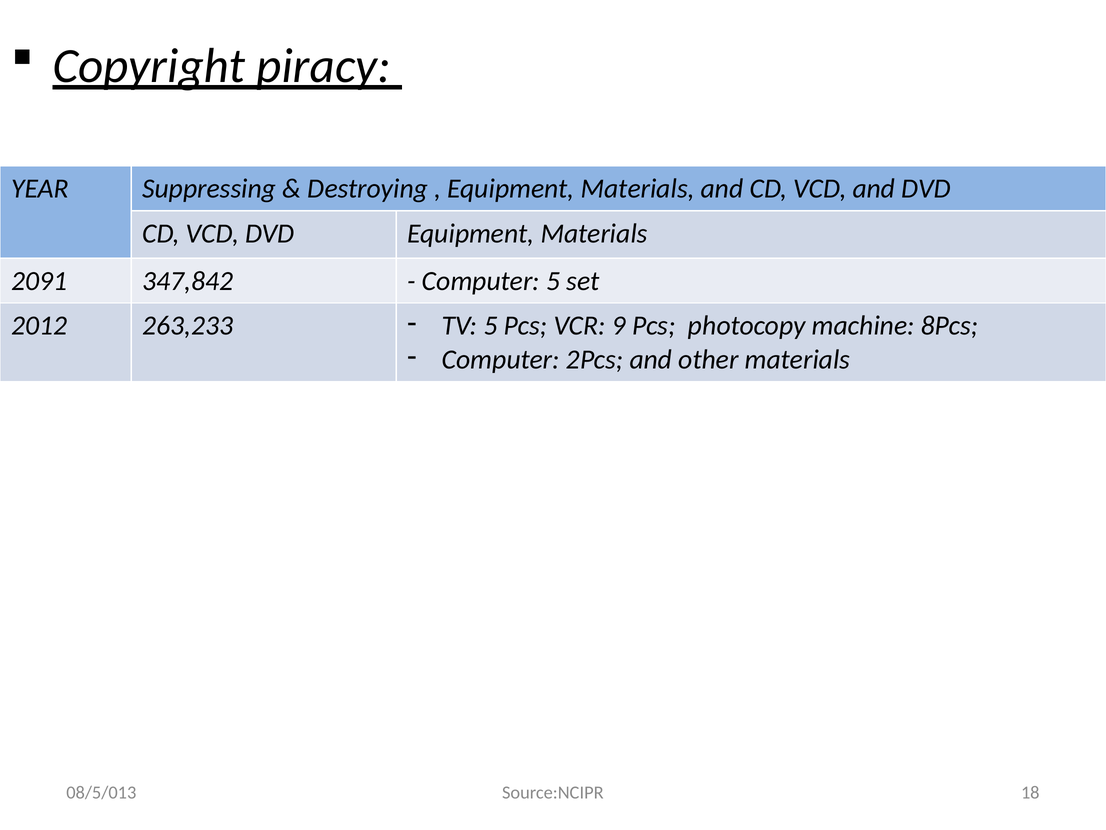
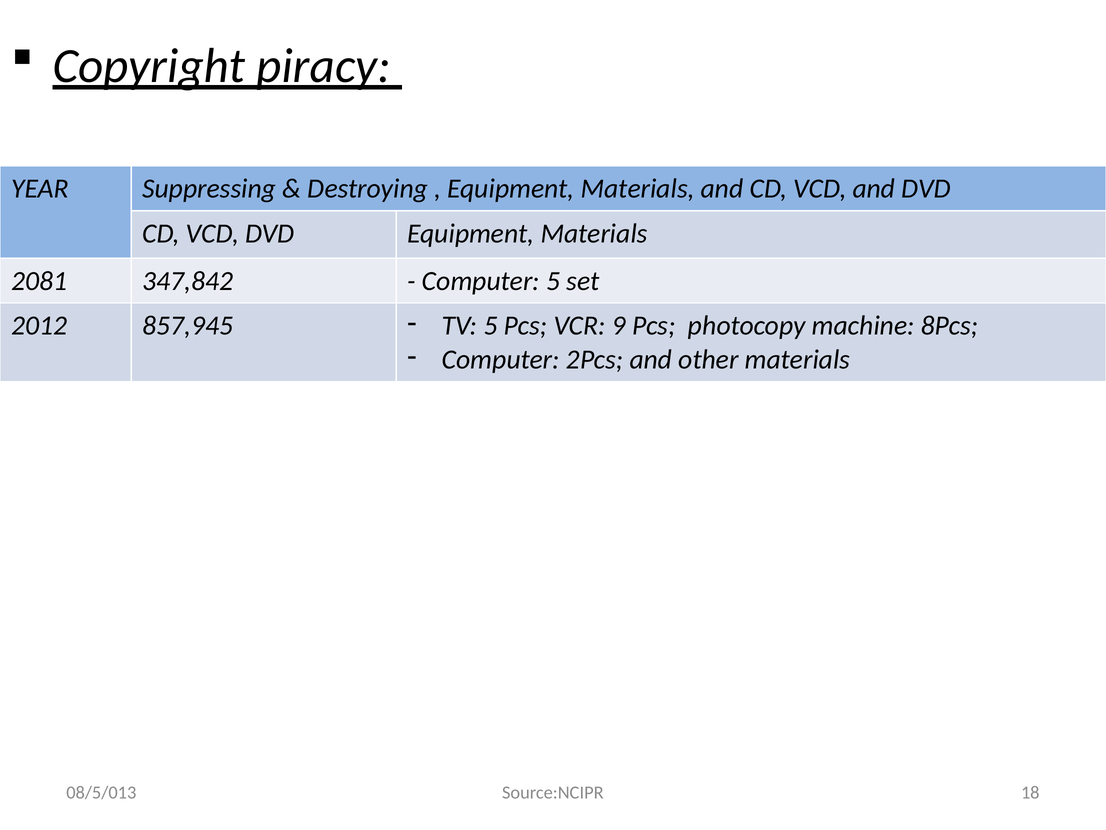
2091: 2091 -> 2081 (39, 281)
263,233: 263,233 -> 857,945 (188, 326)
